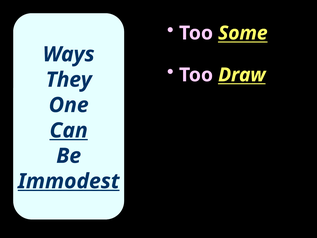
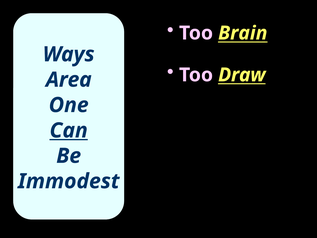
Some: Some -> Brain (243, 33)
They: They -> Area (69, 80)
Immodest underline: present -> none (69, 181)
